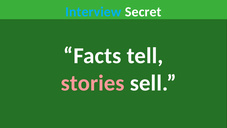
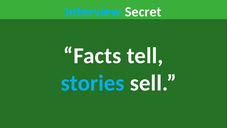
stories colour: pink -> light blue (93, 83)
